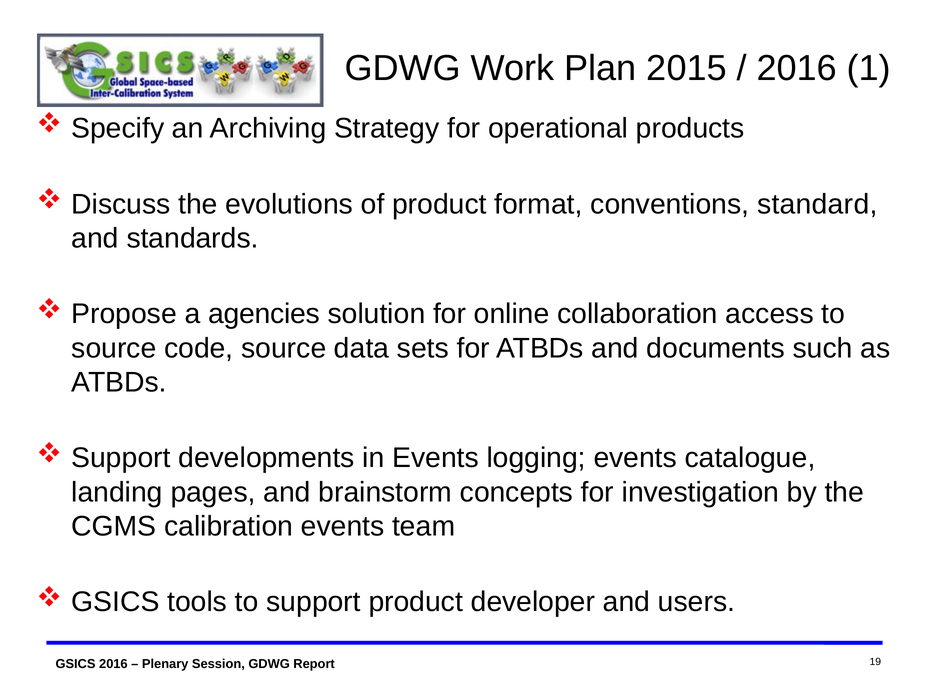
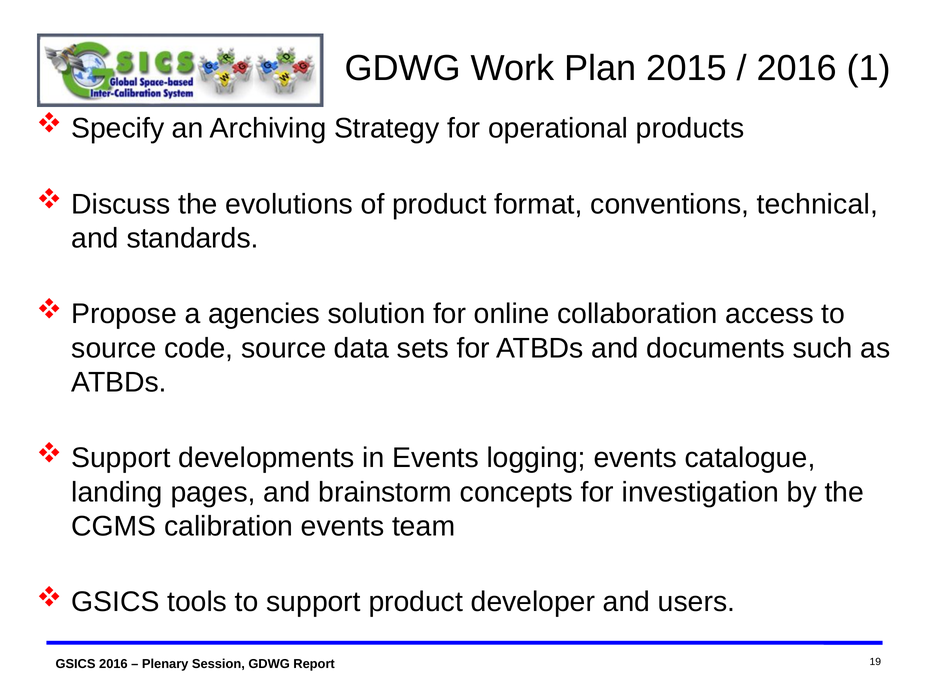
standard: standard -> technical (817, 204)
